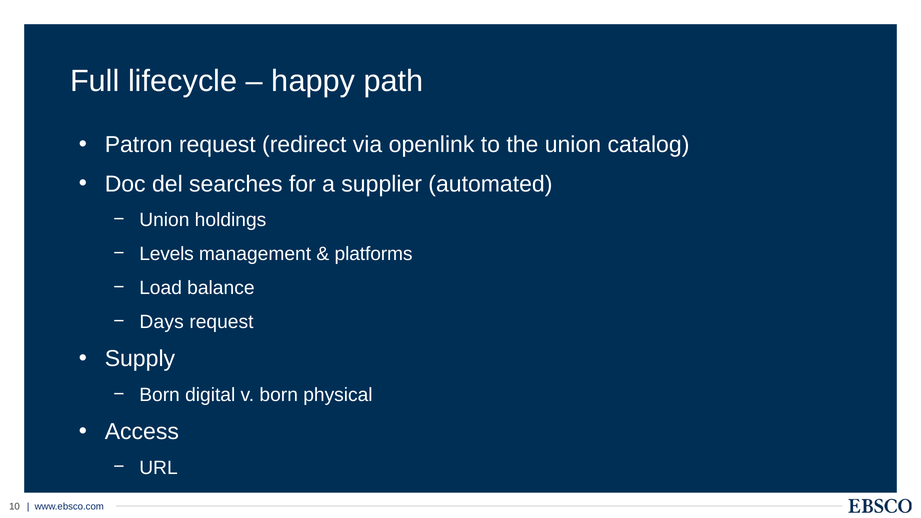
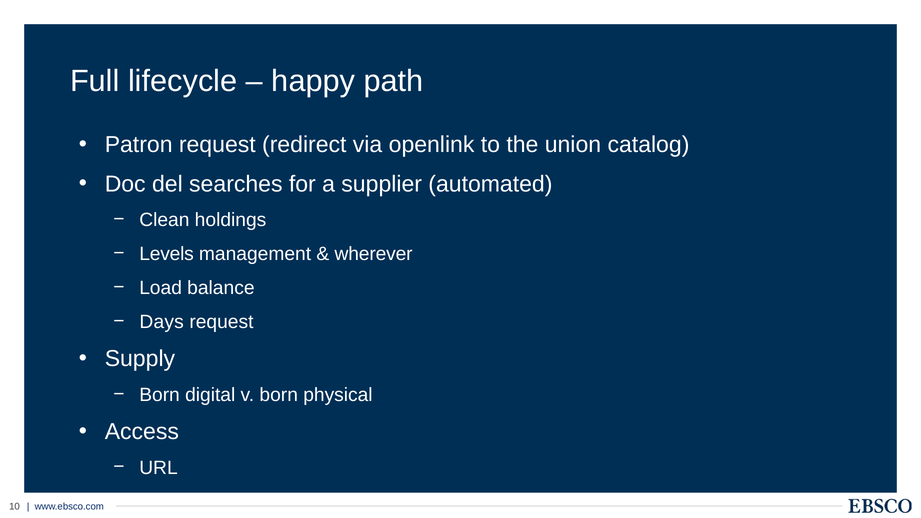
Union: Union -> Clean (164, 220)
platforms: platforms -> wherever (374, 254)
